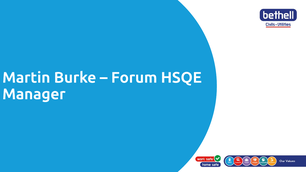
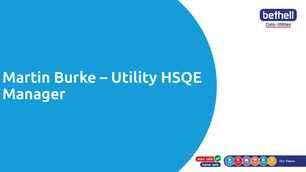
Forum: Forum -> Utility (134, 78)
